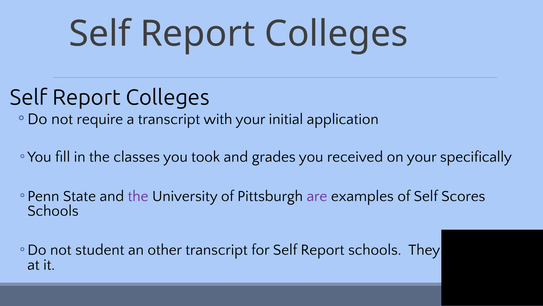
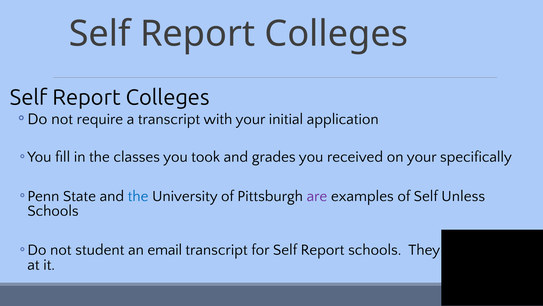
the colour: purple -> blue (138, 196)
Scores: Scores -> Unless (463, 196)
other: other -> email (165, 250)
